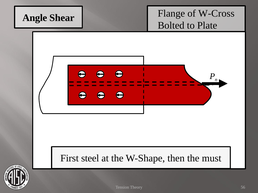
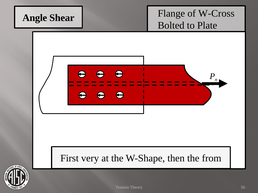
steel: steel -> very (90, 159)
must: must -> from (212, 159)
